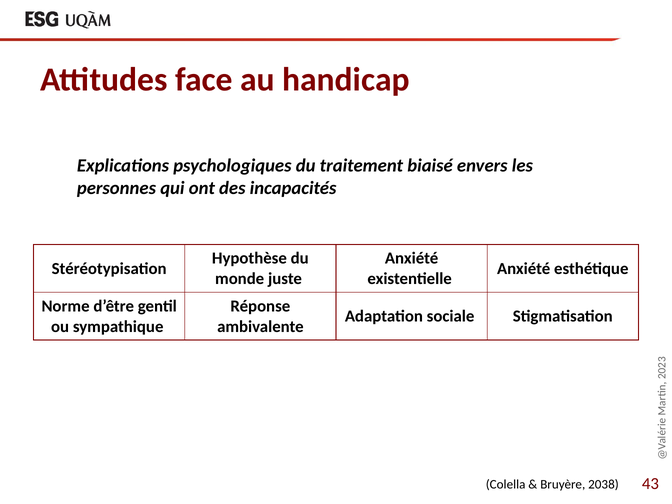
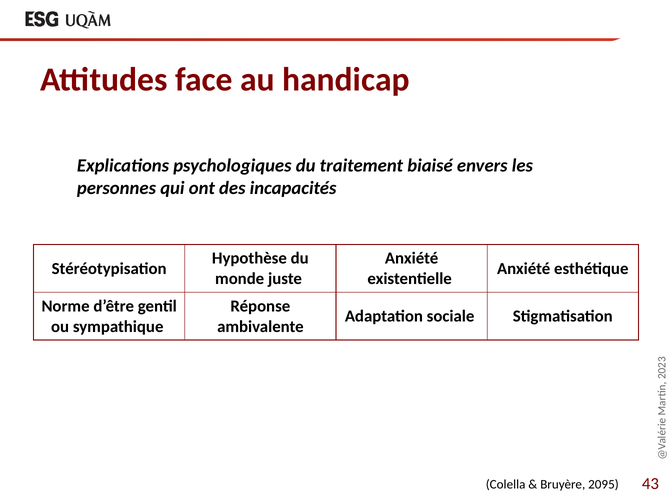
2038: 2038 -> 2095 (603, 484)
